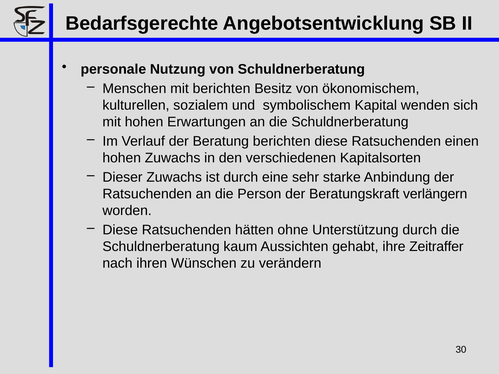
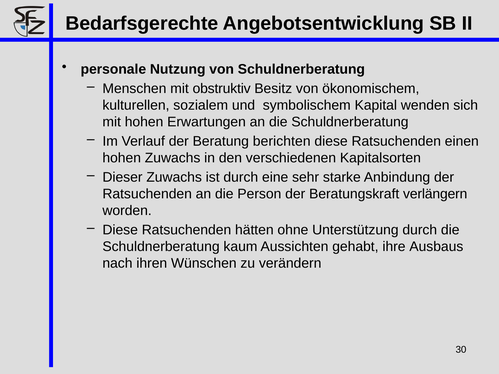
mit berichten: berichten -> obstruktiv (222, 89)
Zeitraffer: Zeitraffer -> Ausbaus (436, 247)
